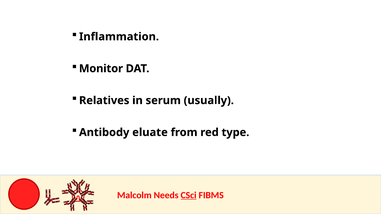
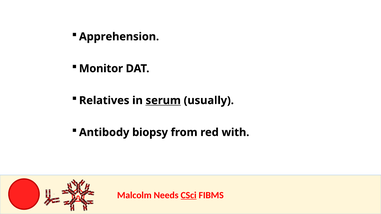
Inflammation: Inflammation -> Apprehension (119, 37)
serum underline: none -> present (163, 101)
eluate: eluate -> biopsy (150, 133)
type: type -> with (235, 133)
